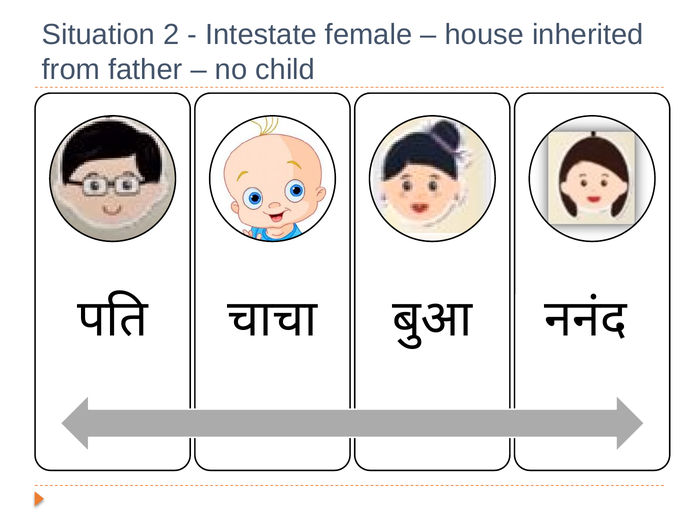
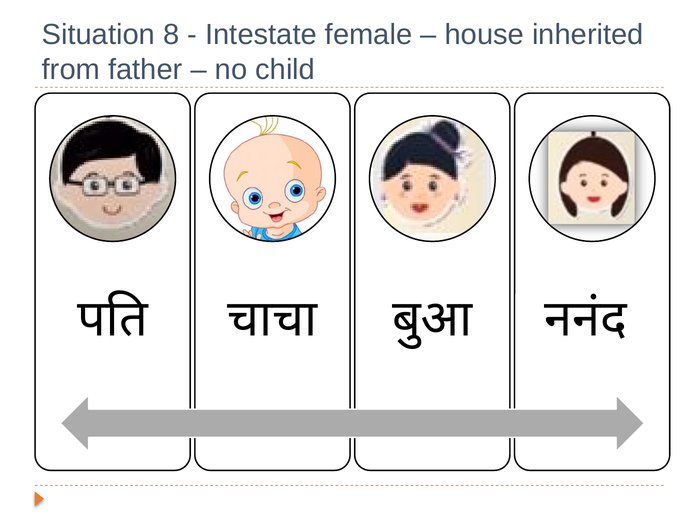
2: 2 -> 8 (171, 35)
